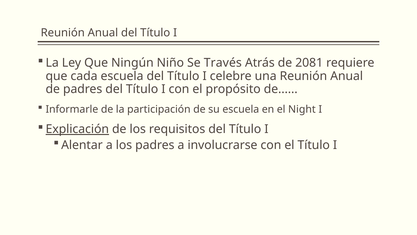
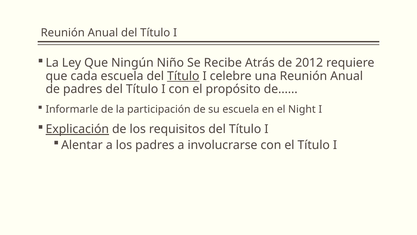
Través: Través -> Recibe (223, 63)
2081: 2081 -> 2012 (309, 63)
Título underline: none -> present (183, 76)
